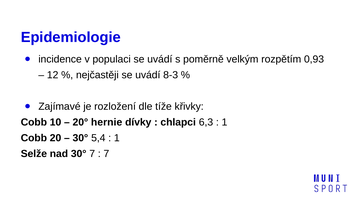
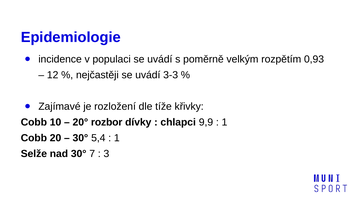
8-3: 8-3 -> 3-3 (171, 75)
hernie: hernie -> rozbor (107, 122)
6,3: 6,3 -> 9,9 (206, 122)
7: 7 -> 3 (106, 154)
